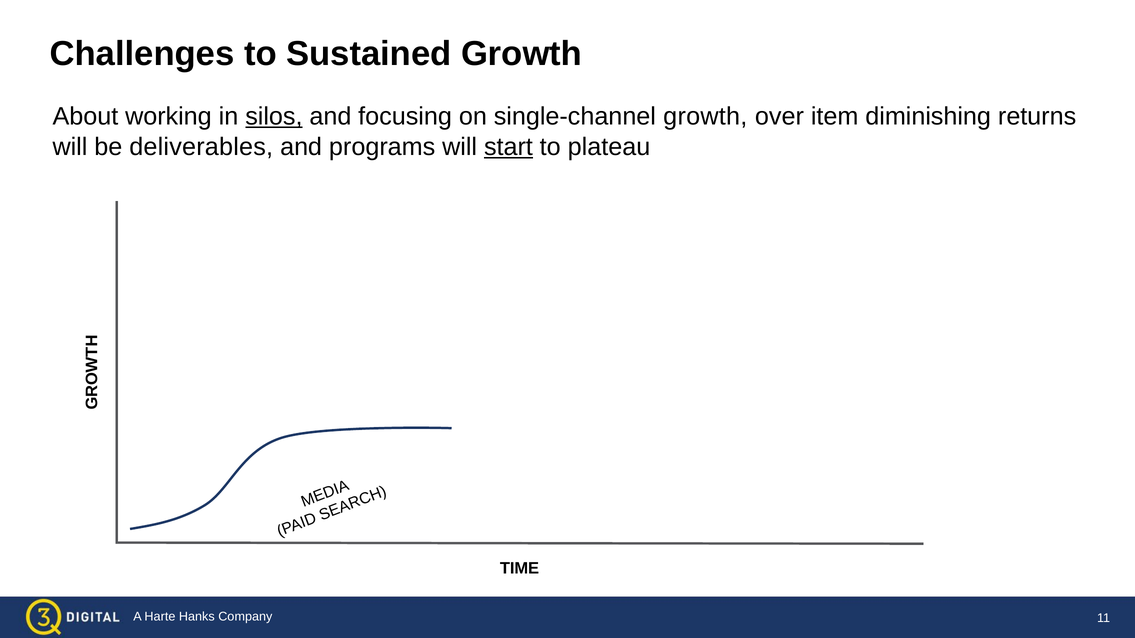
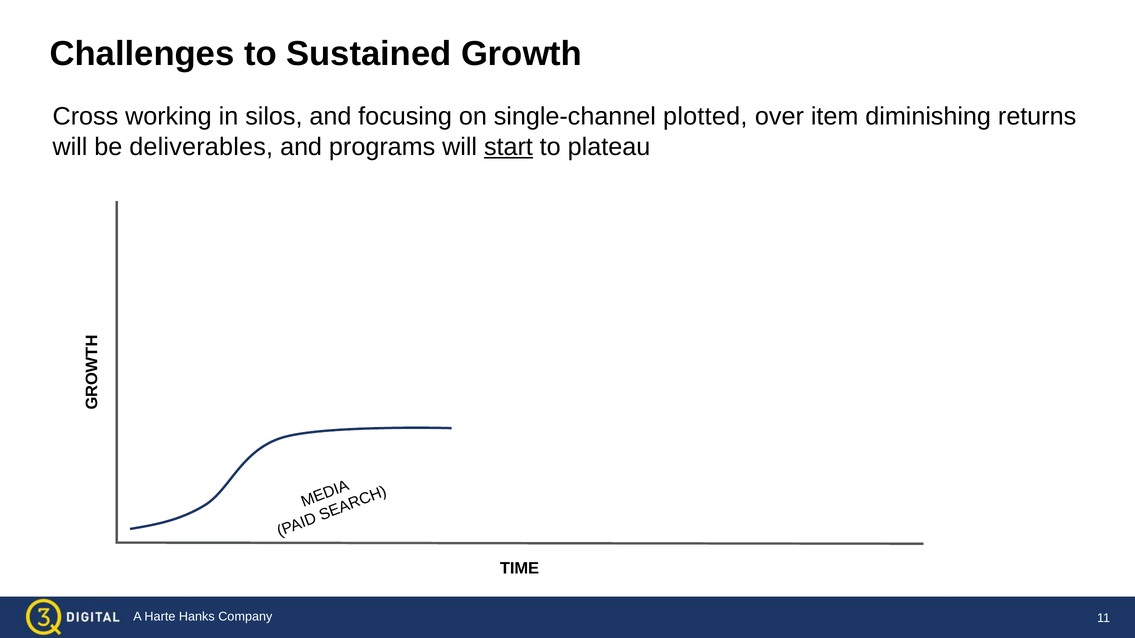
About: About -> Cross (85, 117)
silos underline: present -> none (274, 117)
single-channel growth: growth -> plotted (705, 117)
